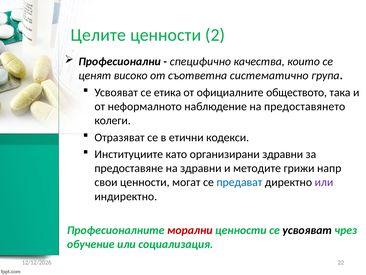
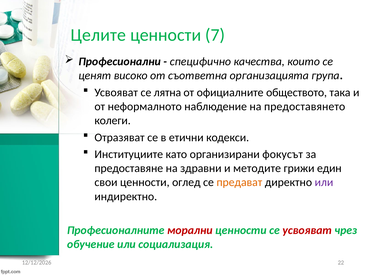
2: 2 -> 7 (215, 35)
систематично: систематично -> организацията (269, 75)
етика: етика -> лятна (167, 92)
организирани здравни: здравни -> фокусът (283, 154)
напр: напр -> един (329, 168)
могат: могат -> оглед (186, 182)
предават colour: blue -> orange (239, 182)
усвояват colour: black -> red (307, 230)
